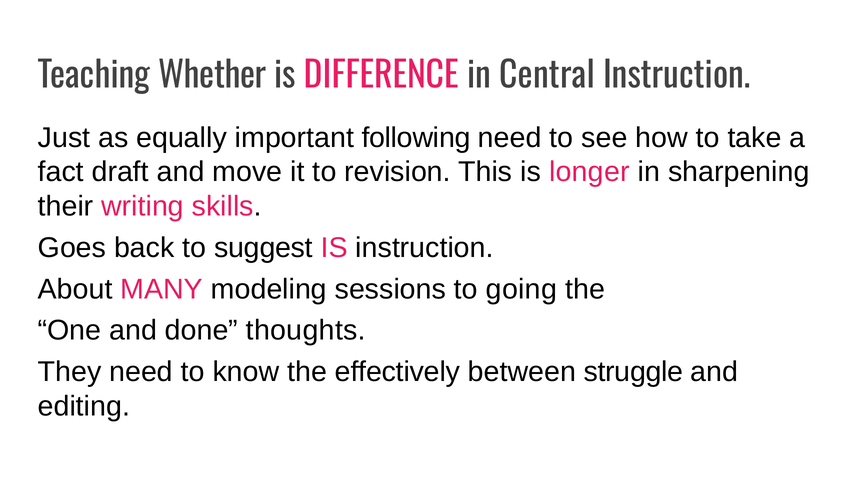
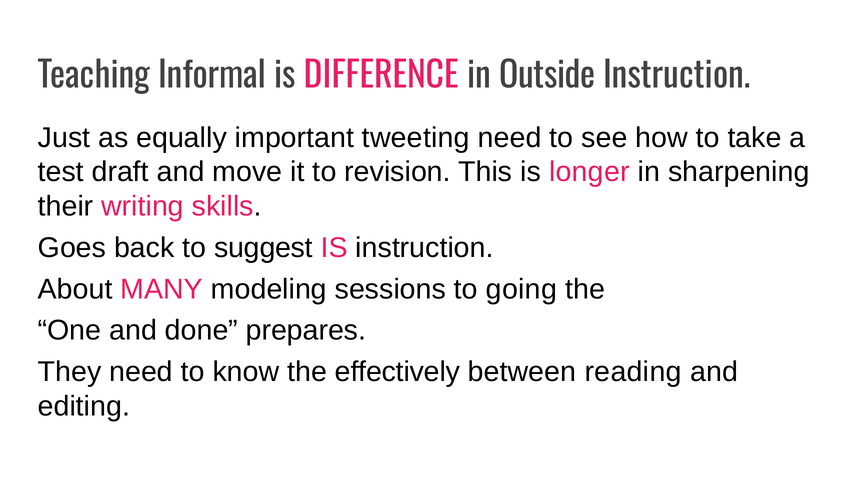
Whether: Whether -> Informal (212, 76)
Central: Central -> Outside (547, 76)
following: following -> tweeting (416, 138)
fact: fact -> test (61, 172)
thoughts: thoughts -> prepares (306, 331)
struggle: struggle -> reading (633, 372)
